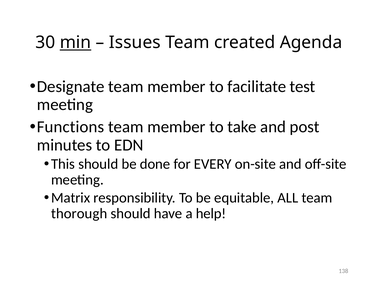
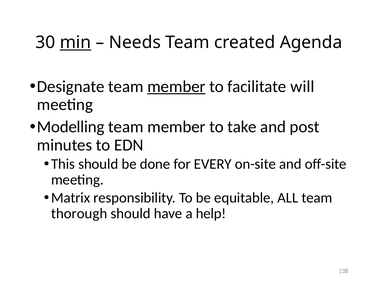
Issues: Issues -> Needs (135, 42)
member underline: none -> present (176, 86)
test: test -> will (302, 86)
Functions: Functions -> Modelling (71, 127)
